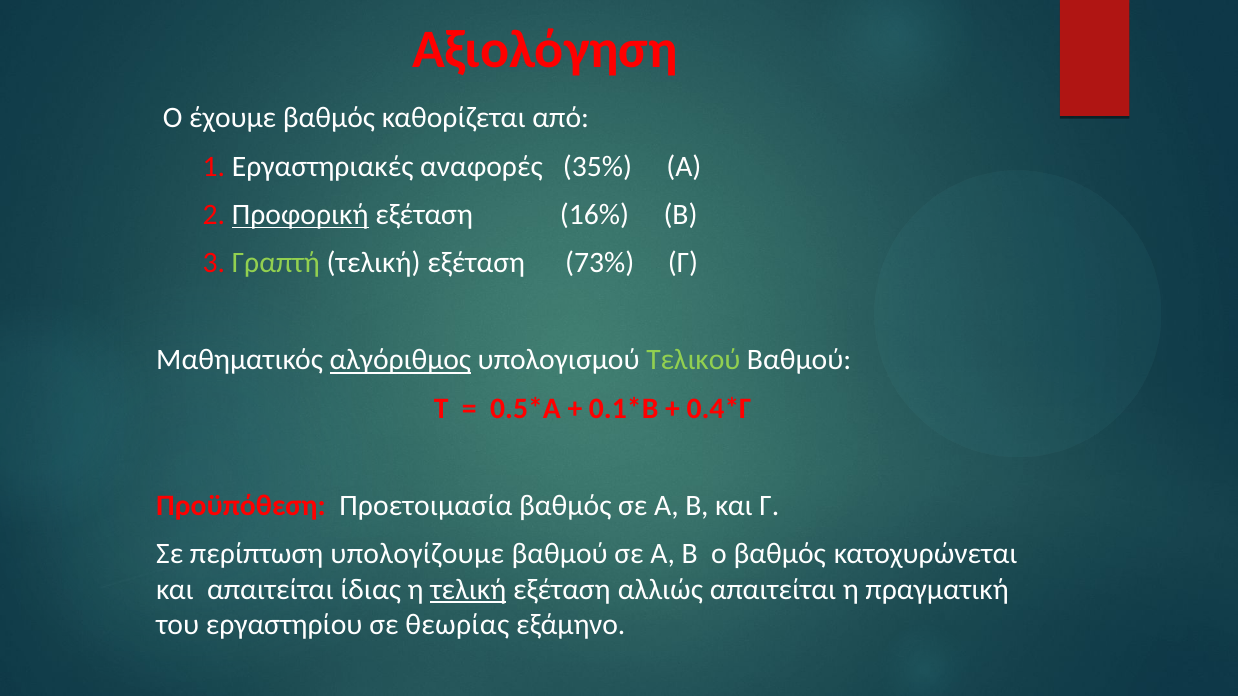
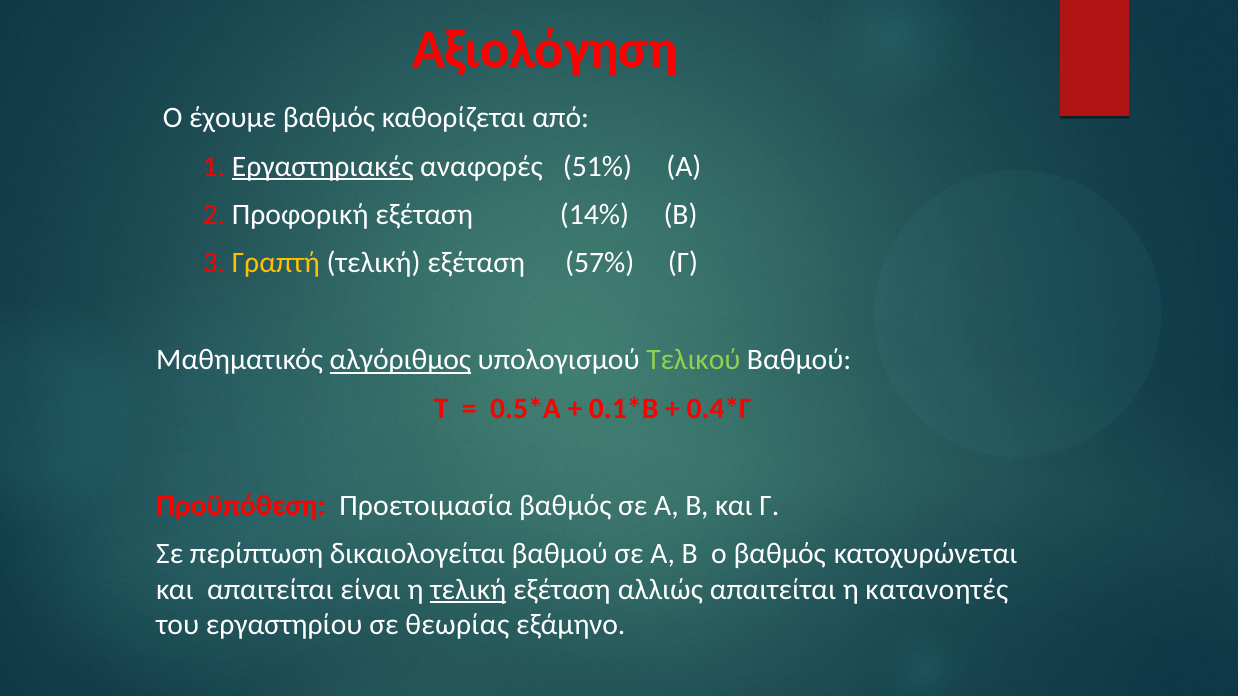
Εργαστηριακές underline: none -> present (323, 166)
35%: 35% -> 51% (597, 166)
Προφορική underline: present -> none (300, 215)
16%: 16% -> 14% (595, 215)
Γραπτή colour: light green -> yellow (276, 263)
73%: 73% -> 57% (600, 263)
υπολογίζουμε: υπολογίζουμε -> δικαιολογείται (418, 554)
ίδιας: ίδιας -> είναι (371, 590)
πραγματική: πραγματική -> κατανοητές (937, 590)
